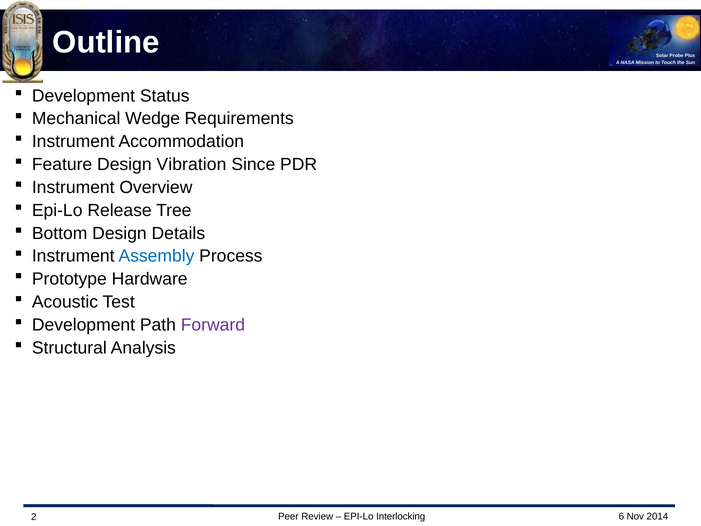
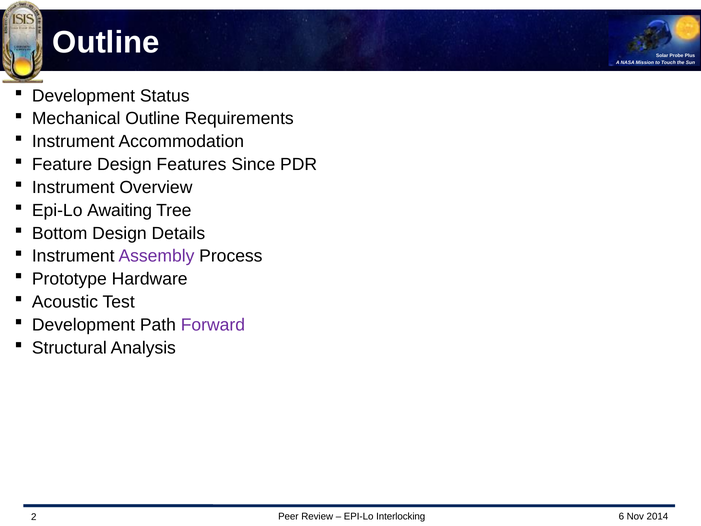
Mechanical Wedge: Wedge -> Outline (153, 119)
Vibration: Vibration -> Features (191, 164)
Release: Release -> Awaiting (120, 210)
Assembly colour: blue -> purple (156, 256)
